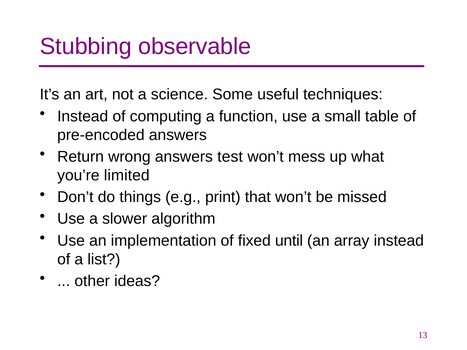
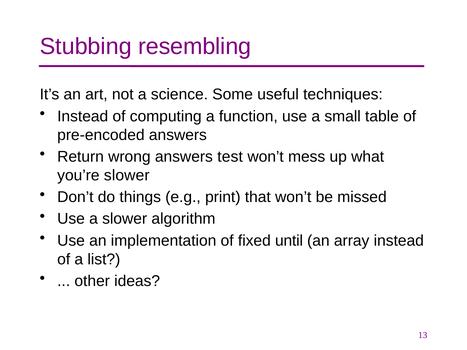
observable: observable -> resembling (195, 46)
you’re limited: limited -> slower (127, 175)
